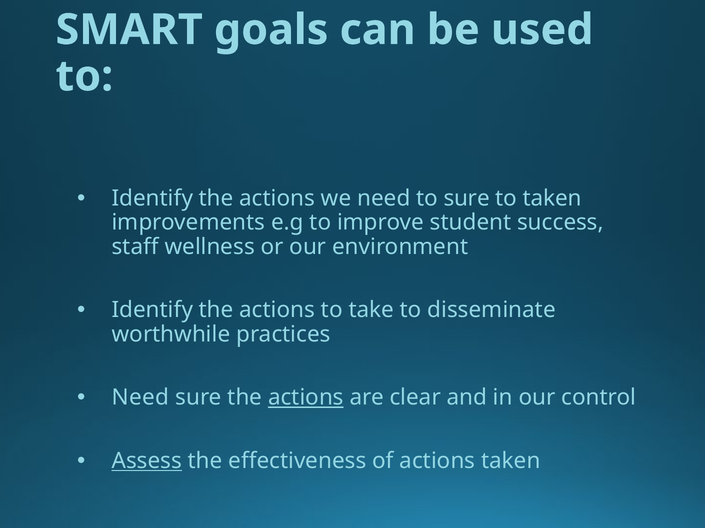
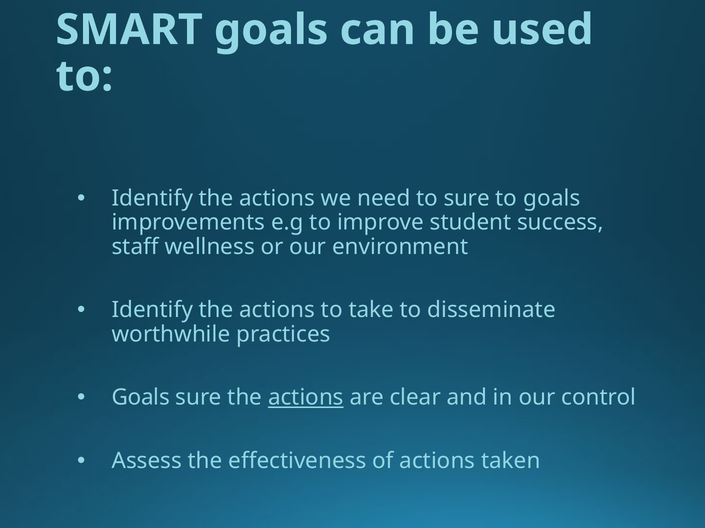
to taken: taken -> goals (552, 199)
Need: Need -> Goals (141, 398)
Assess underline: present -> none (147, 461)
